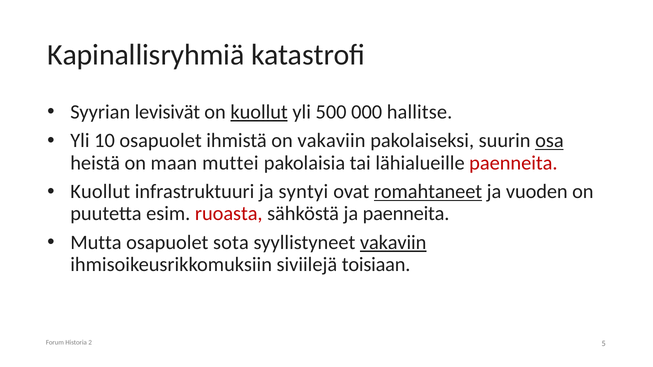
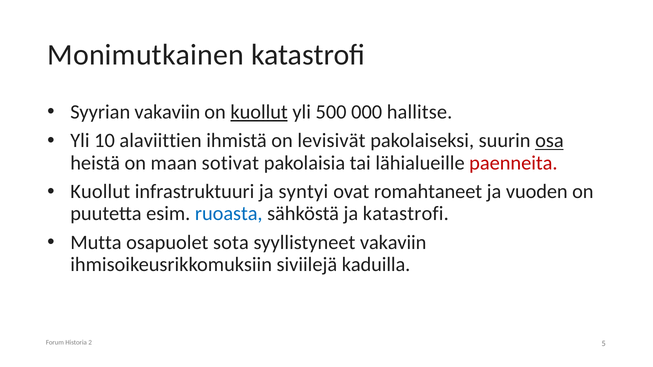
Kapinallisryhmiä: Kapinallisryhmiä -> Monimutkainen (146, 55)
Syyrian levisivät: levisivät -> vakaviin (167, 112)
10 osapuolet: osapuolet -> alaviittien (161, 141)
on vakaviin: vakaviin -> levisivät (331, 141)
muttei: muttei -> sotivat (230, 163)
romahtaneet underline: present -> none (428, 192)
ruoasta colour: red -> blue (229, 214)
ja paenneita: paenneita -> katastrofi (406, 214)
vakaviin underline: present -> none (393, 243)
toisiaan: toisiaan -> kaduilla (376, 265)
